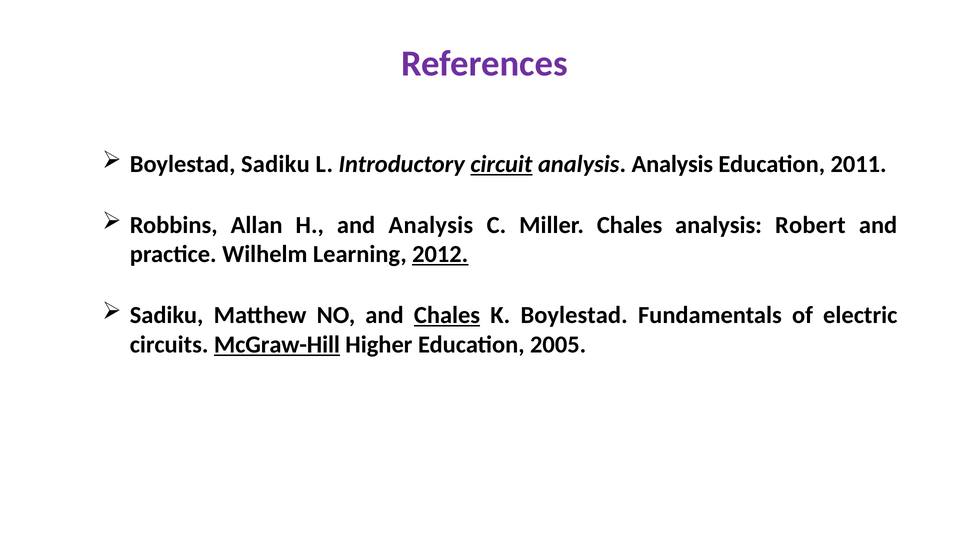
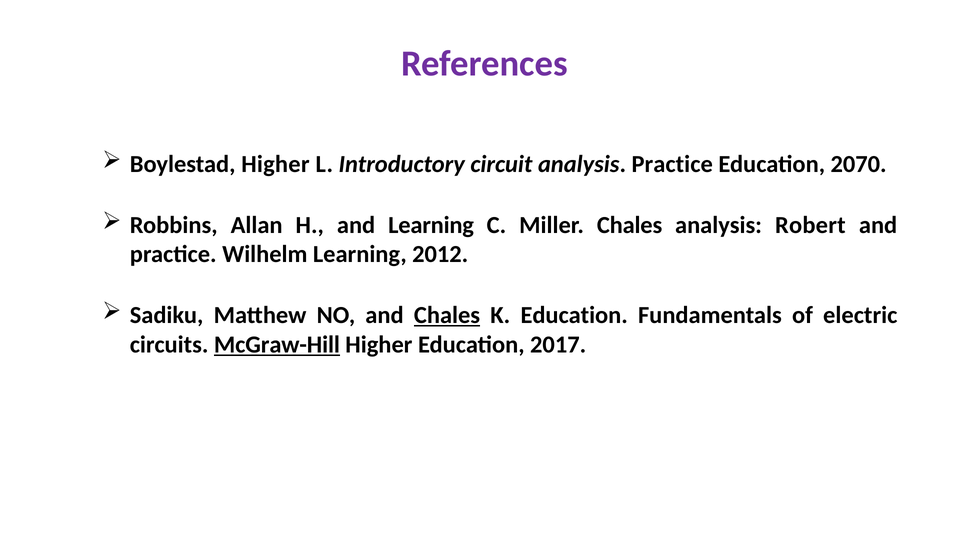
Boylestad Sadiku: Sadiku -> Higher (275, 164)
circuit underline: present -> none (501, 164)
analysis Analysis: Analysis -> Practice (672, 164)
2011: 2011 -> 2070 (859, 164)
and Analysis: Analysis -> Learning (431, 225)
2012 underline: present -> none (440, 254)
K Boylestad: Boylestad -> Education (574, 315)
2005: 2005 -> 2017 (558, 345)
